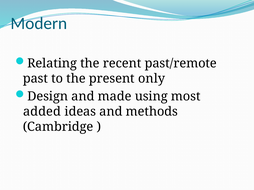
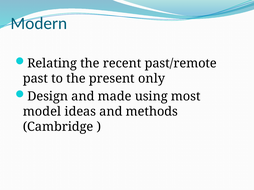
added: added -> model (42, 112)
